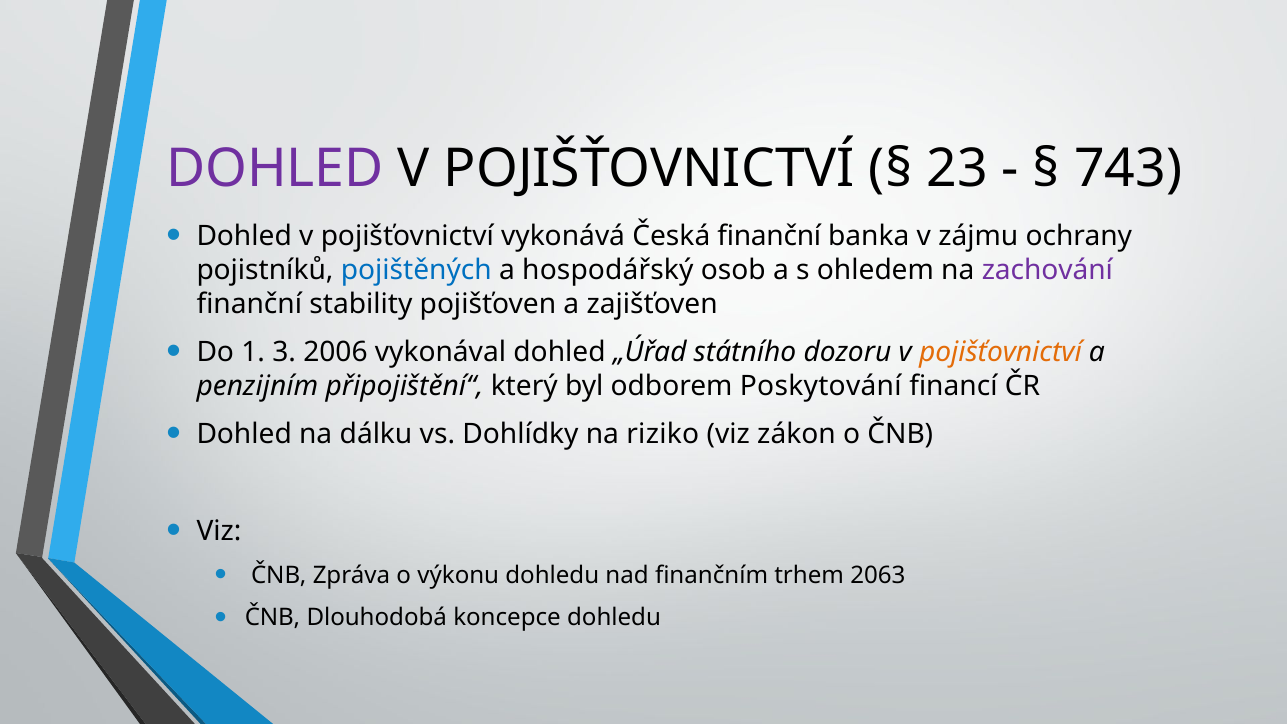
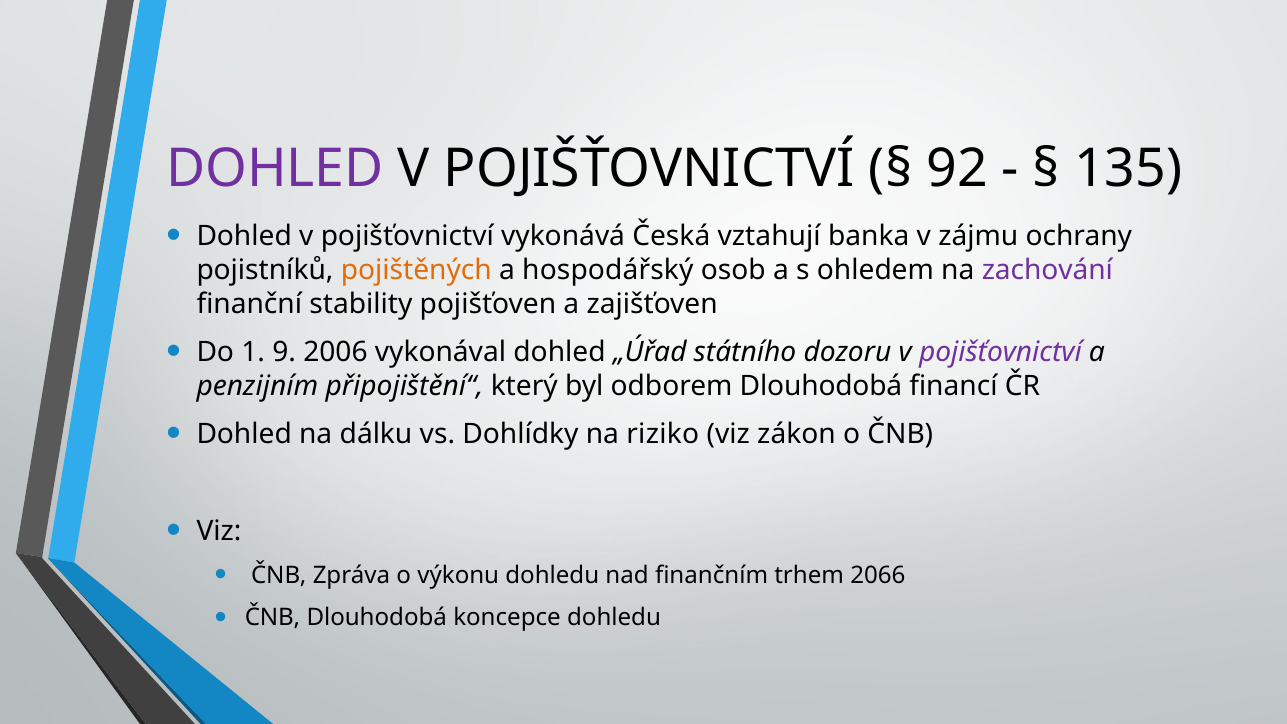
23: 23 -> 92 (957, 169)
743: 743 -> 135 (1128, 169)
Česká finanční: finanční -> vztahují (769, 237)
pojištěných colour: blue -> orange (416, 270)
3: 3 -> 9 (284, 352)
pojišťovnictví colour: orange -> purple (1000, 352)
odborem Poskytování: Poskytování -> Dlouhodobá (821, 386)
2063: 2063 -> 2066 (878, 575)
